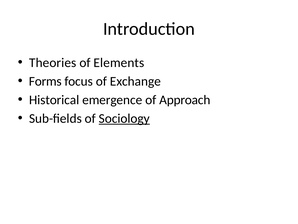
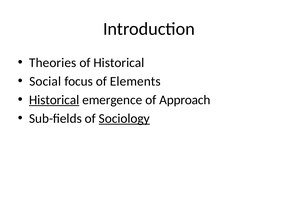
of Elements: Elements -> Historical (119, 63)
Forms: Forms -> Social (45, 81)
Exchange: Exchange -> Elements (135, 81)
Historical underline: none -> present (54, 100)
